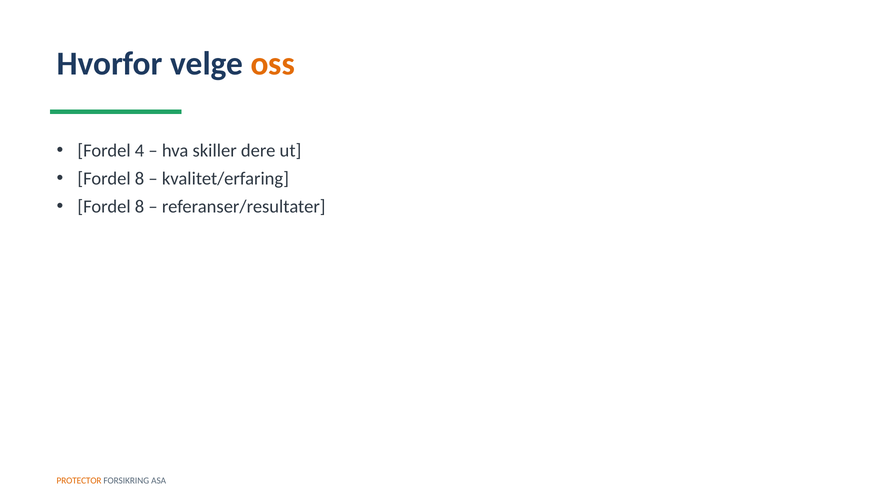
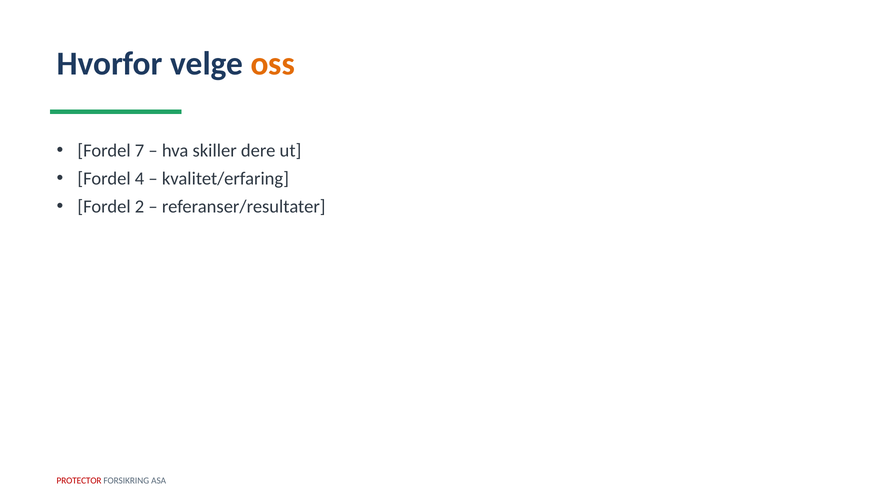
4: 4 -> 7 (140, 151)
8: 8 -> 4 (140, 179)
8: 8 -> 2 (140, 206)
PROTECTOR colour: orange -> red (79, 480)
